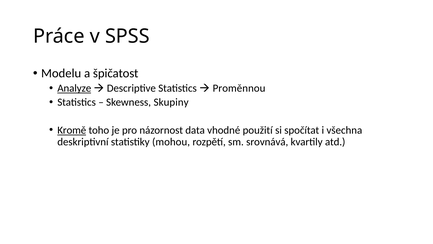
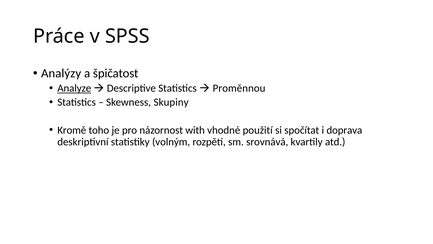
Modelu: Modelu -> Analýzy (61, 73)
Kromě underline: present -> none (72, 130)
data: data -> with (195, 130)
všechna: všechna -> doprava (344, 130)
mohou: mohou -> volným (171, 142)
